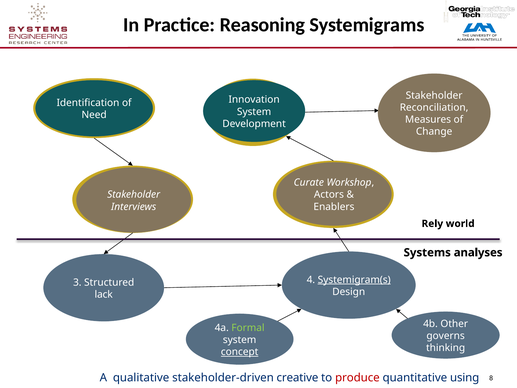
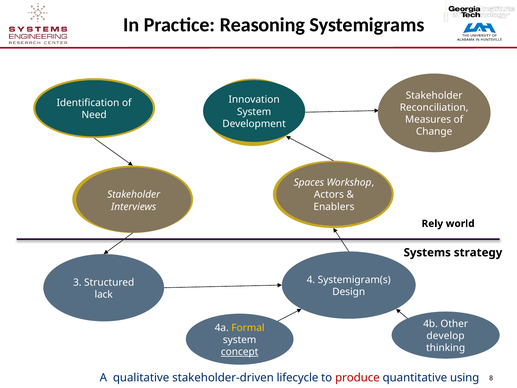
Curate: Curate -> Spaces (309, 182)
analyses: analyses -> strategy (478, 252)
Systemigram(s underline: present -> none (354, 280)
Formal colour: light green -> yellow (248, 328)
governs: governs -> develop (446, 336)
creative: creative -> lifecycle (297, 377)
